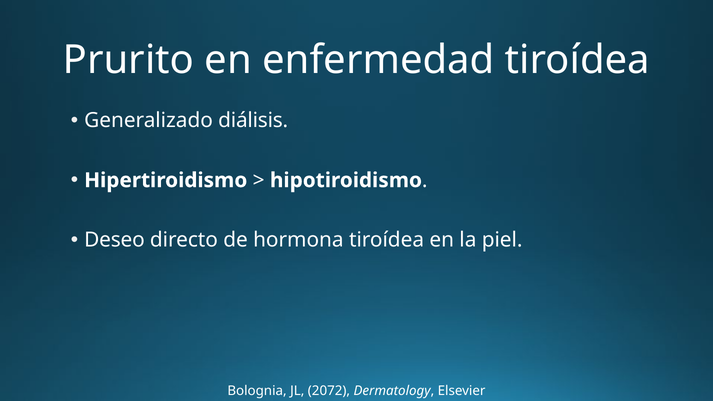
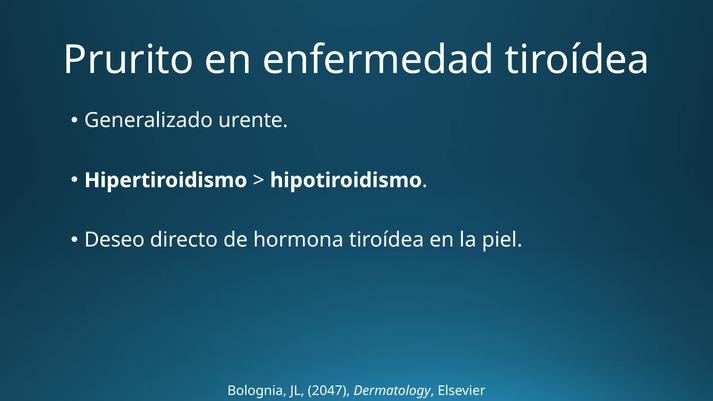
diálisis: diálisis -> urente (253, 121)
2072: 2072 -> 2047 (329, 391)
